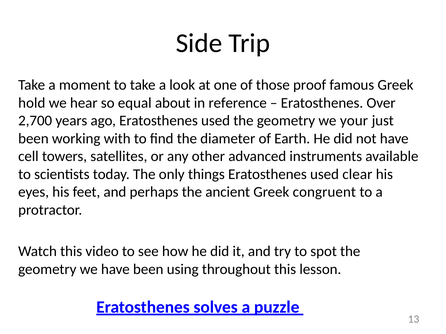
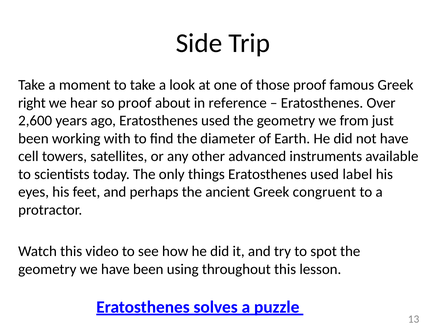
hold: hold -> right (32, 103)
so equal: equal -> proof (135, 103)
2,700: 2,700 -> 2,600 (35, 121)
your: your -> from (354, 121)
clear: clear -> label (357, 174)
